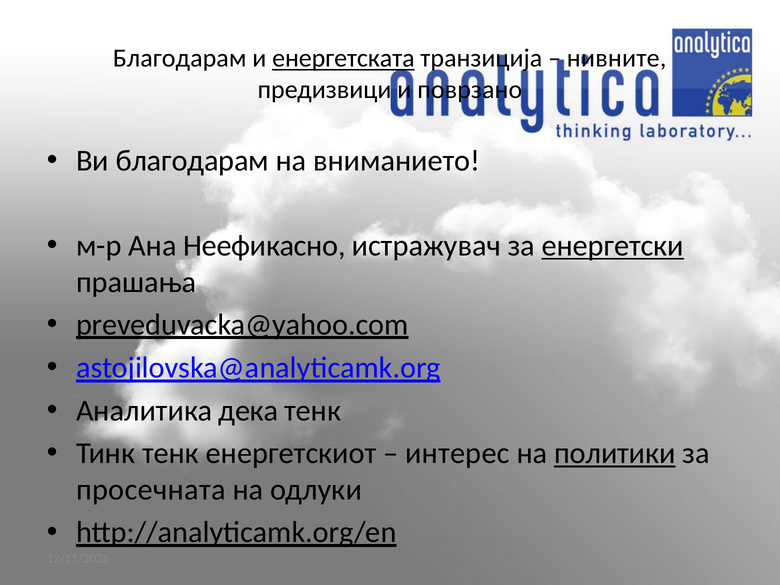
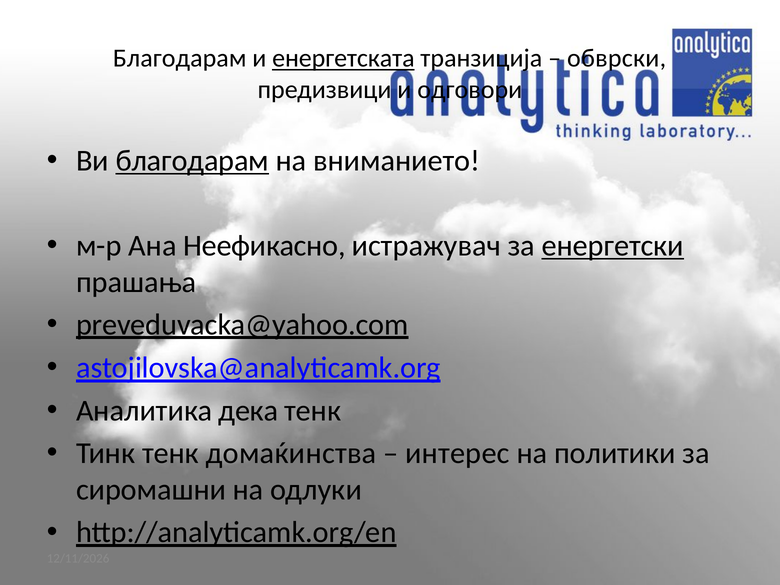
нивните: нивните -> обврски (617, 58)
поврзано: поврзано -> одговори (470, 90)
благодарам underline: none -> present (192, 161)
енергетскиот: енергетскиот -> домаќинства (291, 453)
политики underline: present -> none (615, 453)
просечната: просечната -> сиромашни (151, 490)
